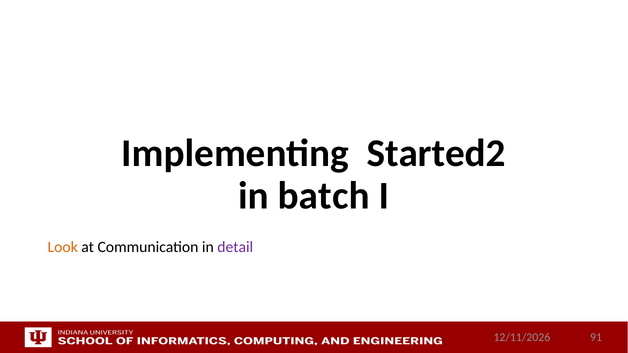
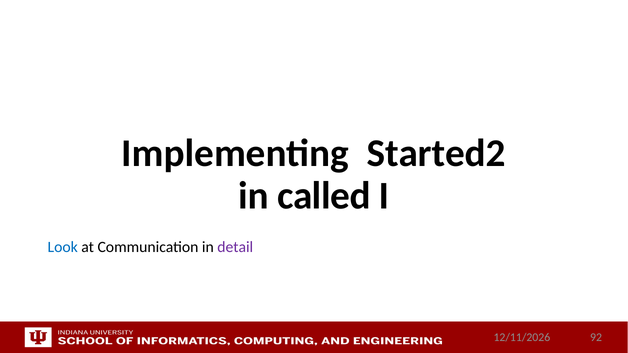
batch: batch -> called (324, 196)
Look colour: orange -> blue (63, 247)
91: 91 -> 92 (596, 338)
